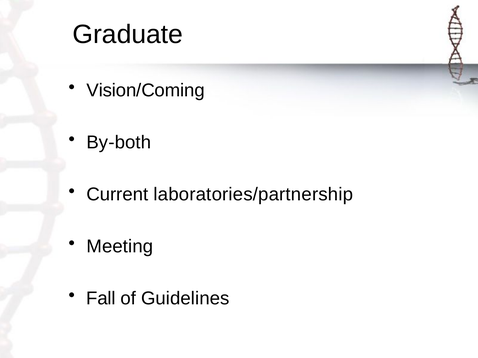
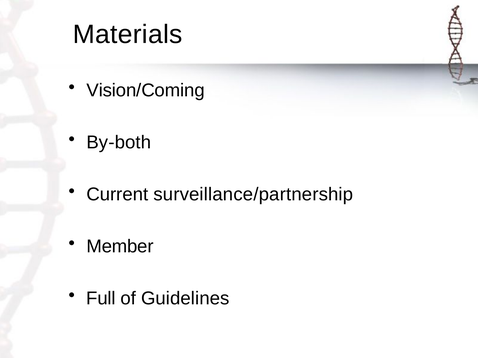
Graduate: Graduate -> Materials (128, 34)
laboratories/partnership: laboratories/partnership -> surveillance/partnership (253, 195)
Meeting: Meeting -> Member (120, 247)
Fall: Fall -> Full (101, 299)
